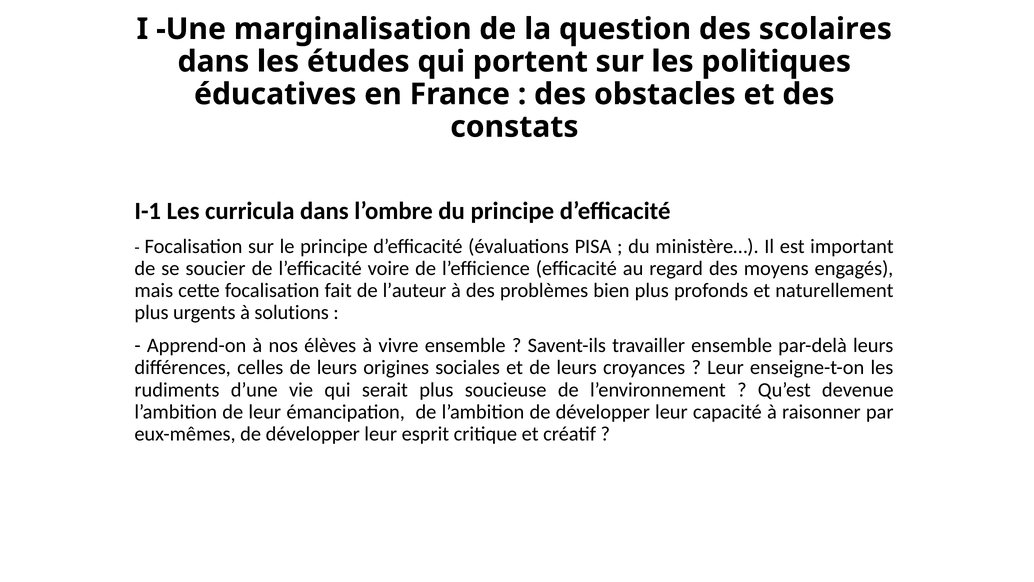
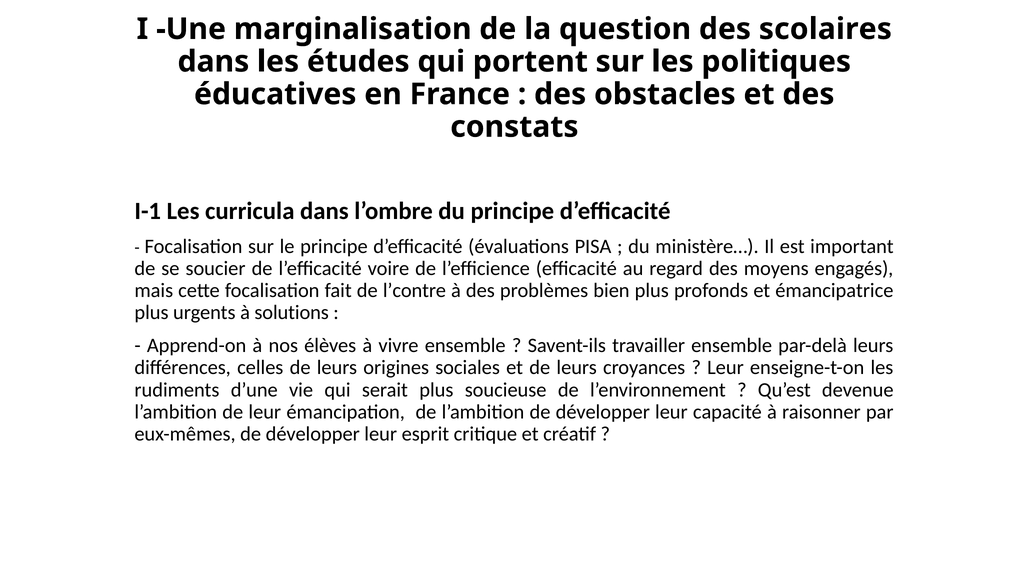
l’auteur: l’auteur -> l’contre (414, 290)
naturellement: naturellement -> émancipatrice (834, 290)
